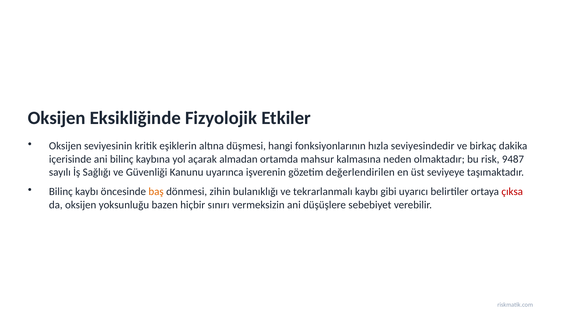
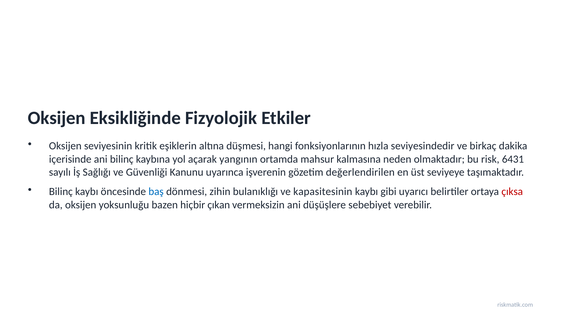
almadan: almadan -> yangının (238, 159)
9487: 9487 -> 6431 (513, 159)
baş colour: orange -> blue (156, 191)
tekrarlanmalı: tekrarlanmalı -> kapasitesinin (323, 191)
sınırı: sınırı -> çıkan (219, 205)
